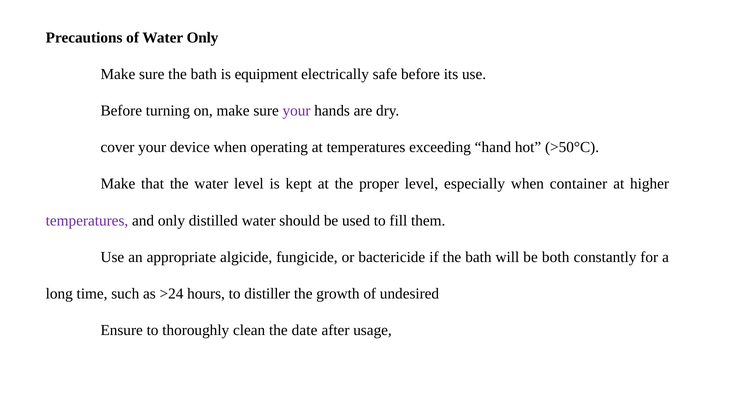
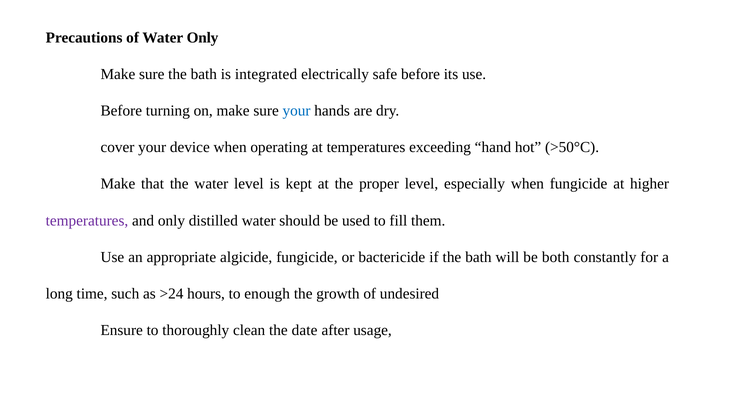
equipment: equipment -> integrated (266, 74)
your colour: purple -> blue (297, 111)
when container: container -> fungicide (579, 184)
distiller: distiller -> enough (267, 294)
